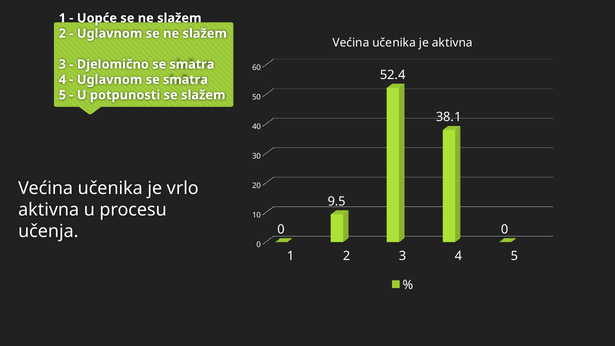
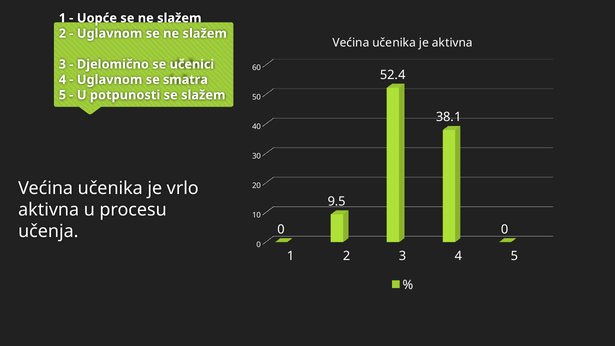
Djelomično se smatra: smatra -> učenici (192, 64)
